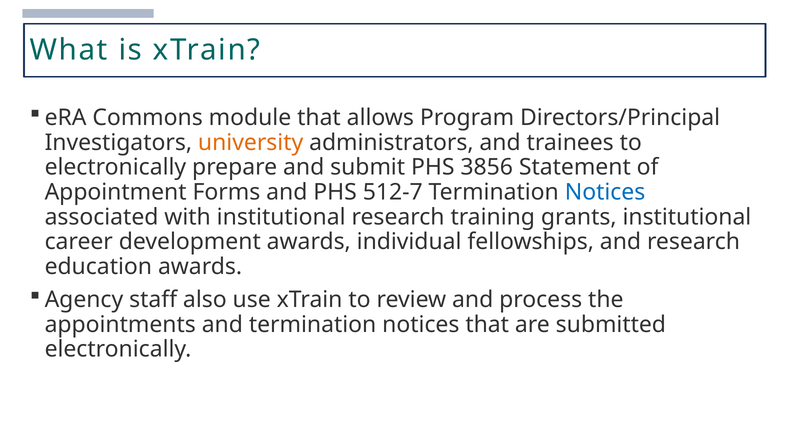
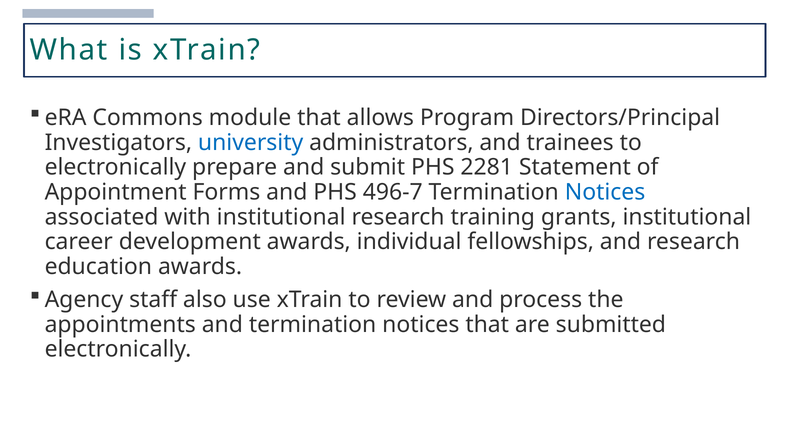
university colour: orange -> blue (251, 143)
3856: 3856 -> 2281 (487, 167)
512-7: 512-7 -> 496-7 (393, 192)
